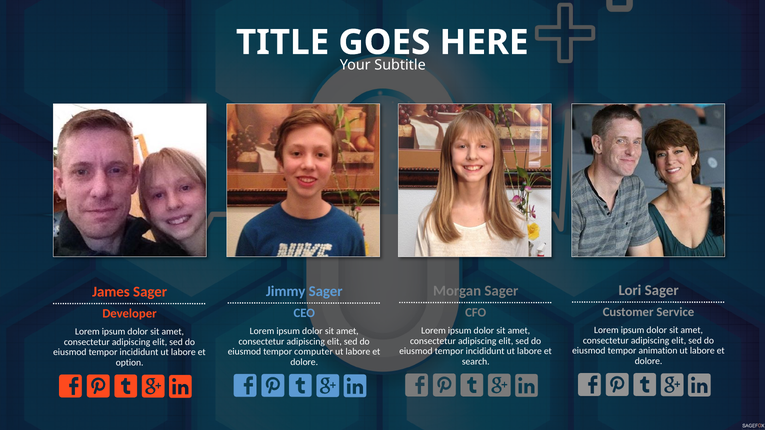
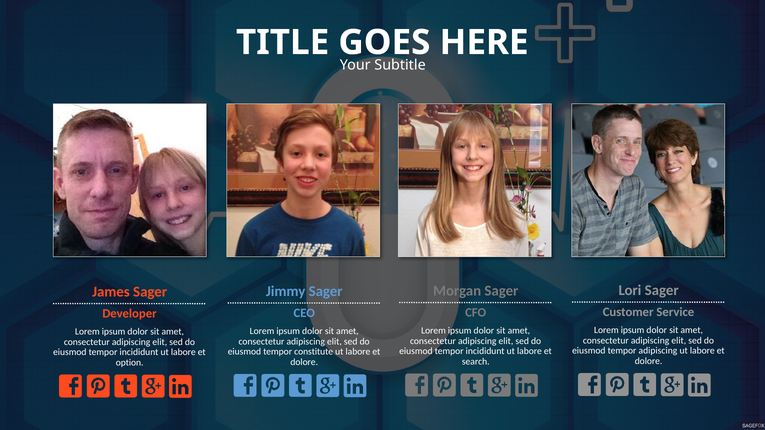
tempor animation: animation -> adipiscing (658, 351)
computer: computer -> constitute (314, 352)
